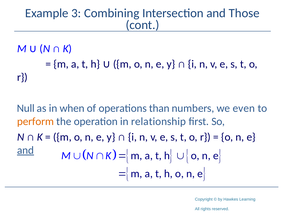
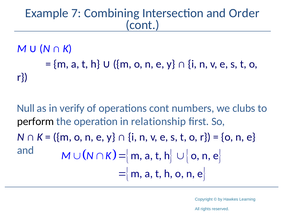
3: 3 -> 7 (76, 13)
Those: Those -> Order (244, 13)
when: when -> verify (72, 109)
operations than: than -> cont (159, 109)
even: even -> clubs (244, 109)
perform colour: orange -> black (35, 122)
and underline: present -> none (26, 151)
